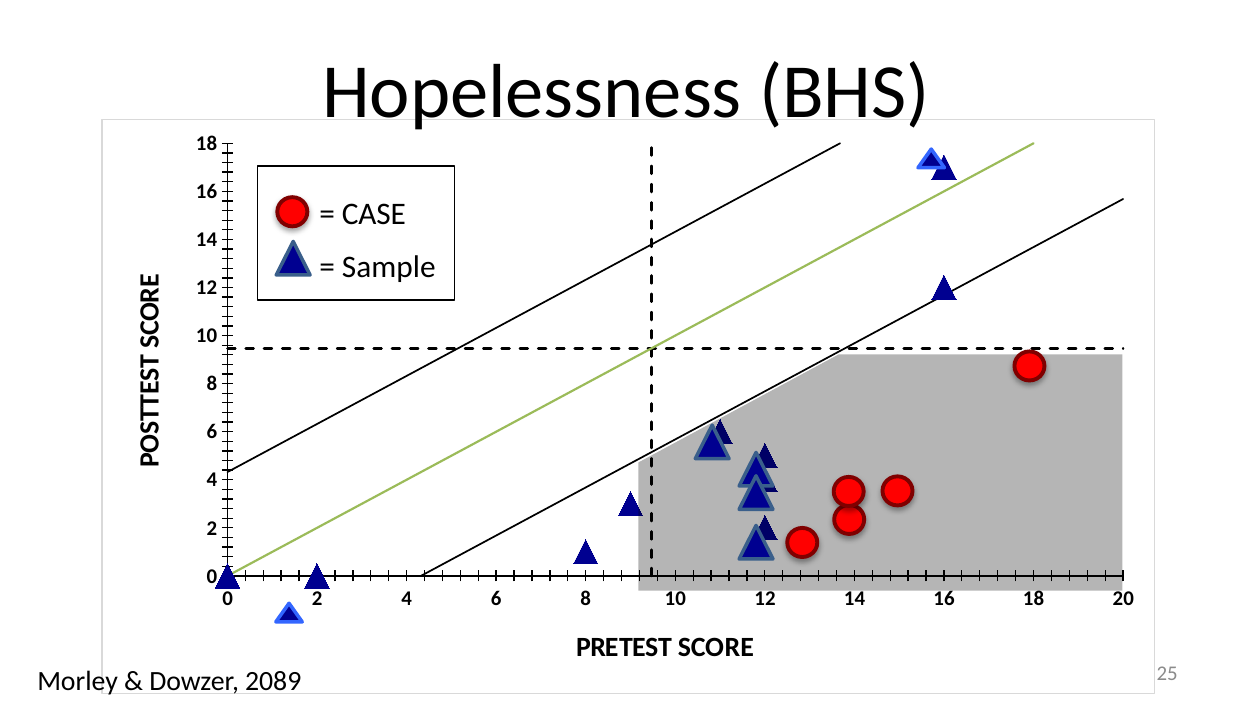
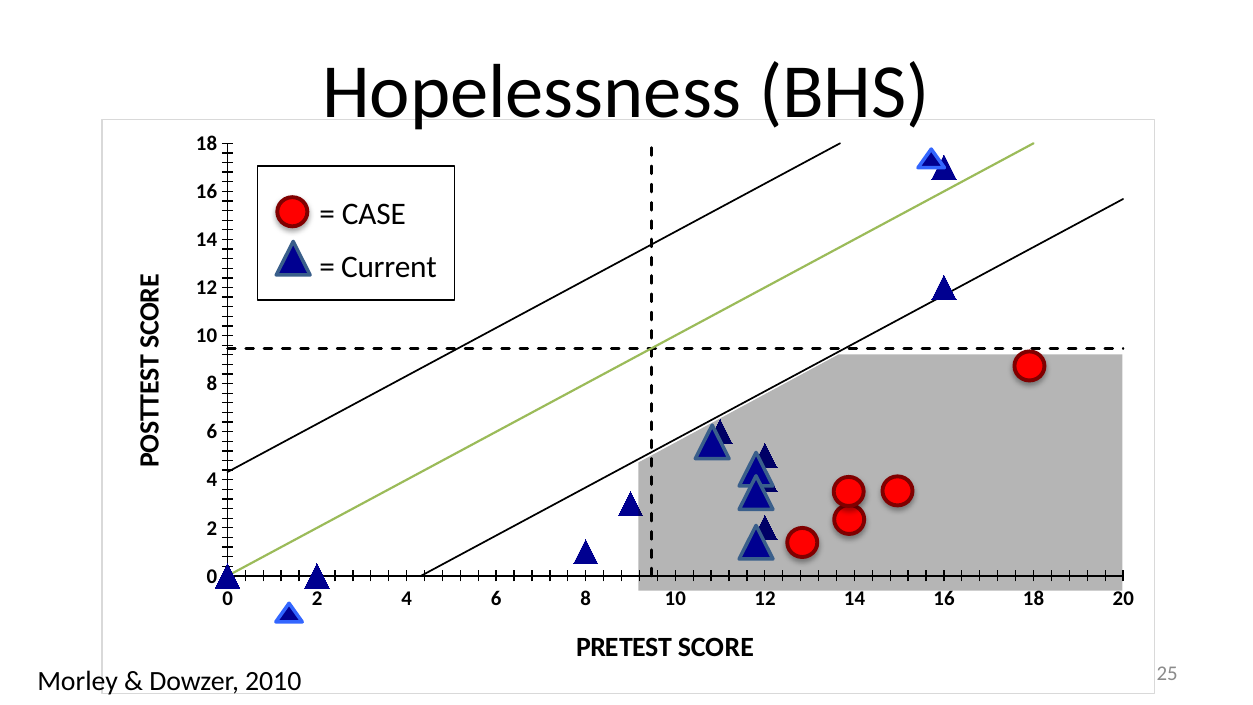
Sample: Sample -> Current (389, 267)
2089: 2089 -> 2010 (273, 681)
